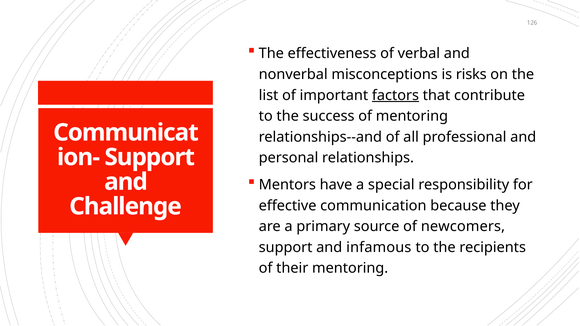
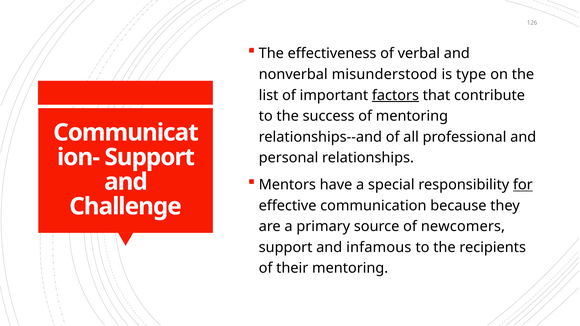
misconceptions: misconceptions -> misunderstood (385, 74)
risks: risks -> type (471, 74)
for underline: none -> present (523, 185)
